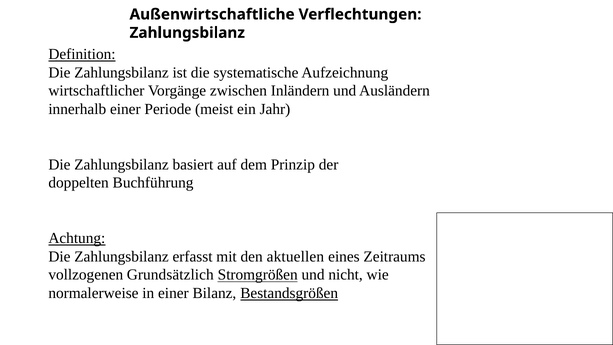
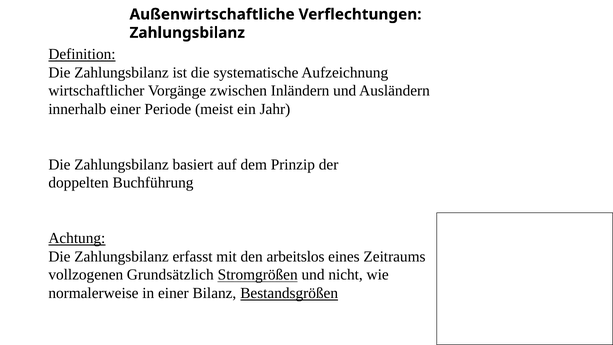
aktuellen: aktuellen -> arbeitslos (296, 256)
